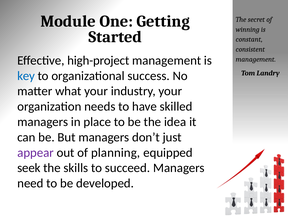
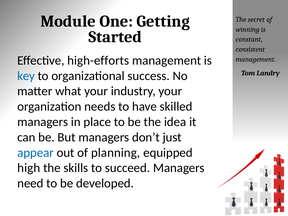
high-project: high-project -> high-efforts (98, 60)
appear colour: purple -> blue (36, 153)
seek: seek -> high (29, 168)
